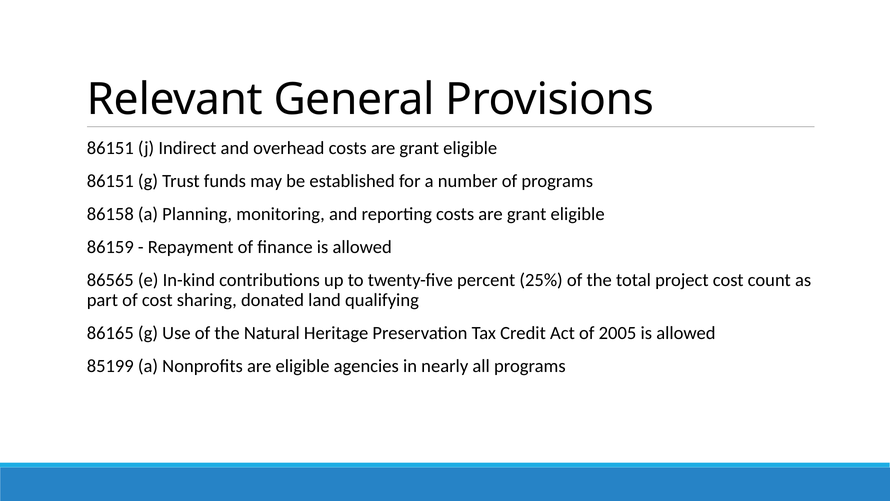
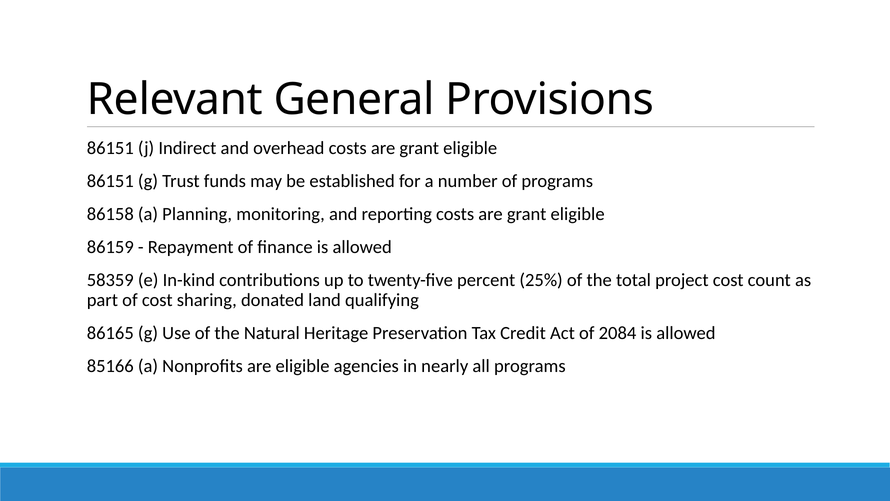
86565: 86565 -> 58359 (110, 280)
2005: 2005 -> 2084 (618, 333)
85199: 85199 -> 85166 (110, 366)
